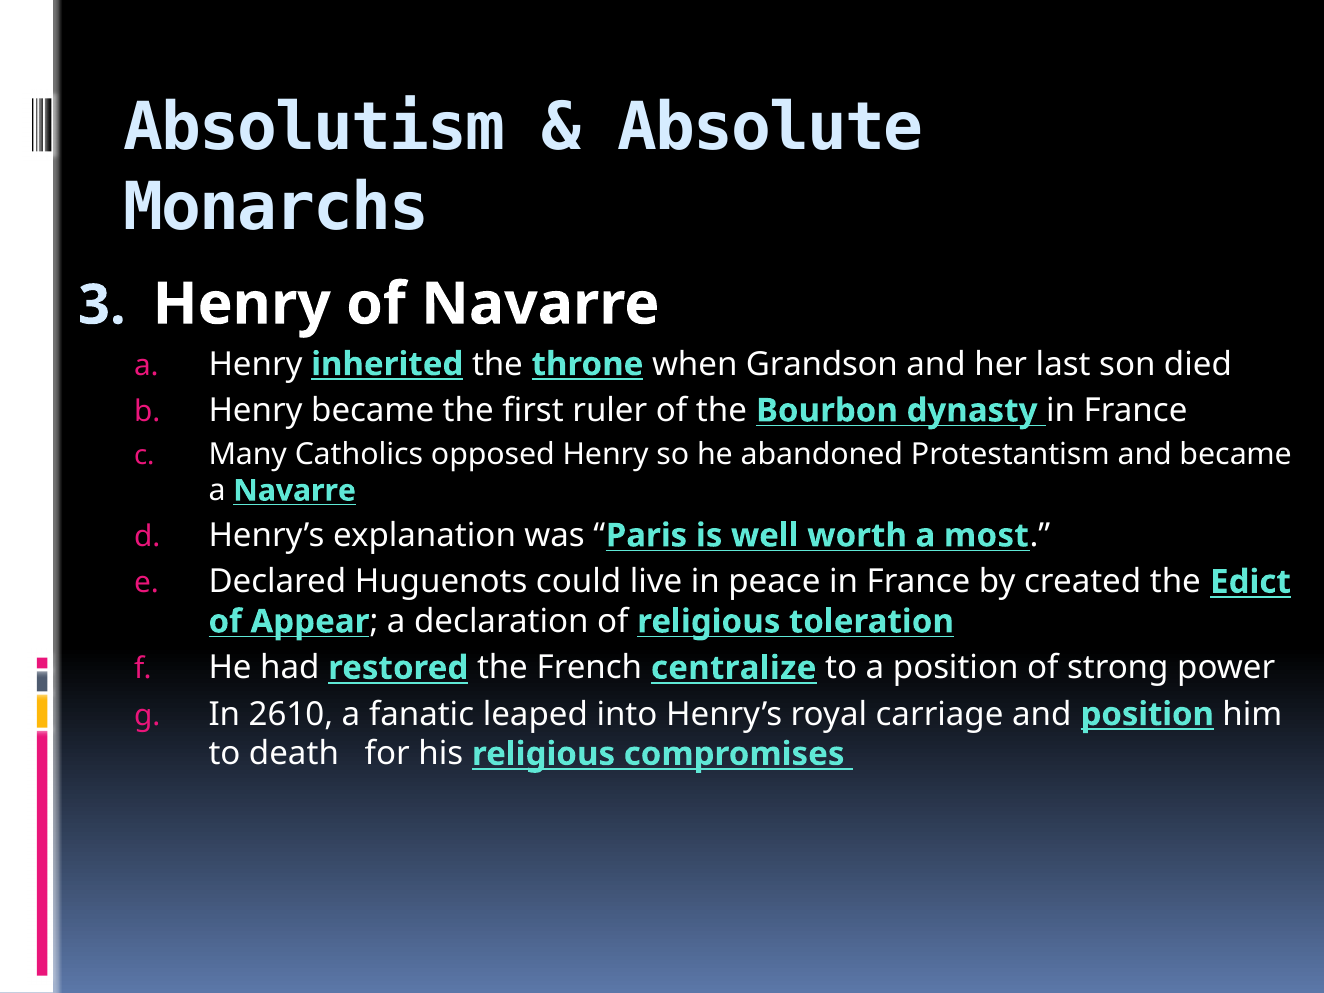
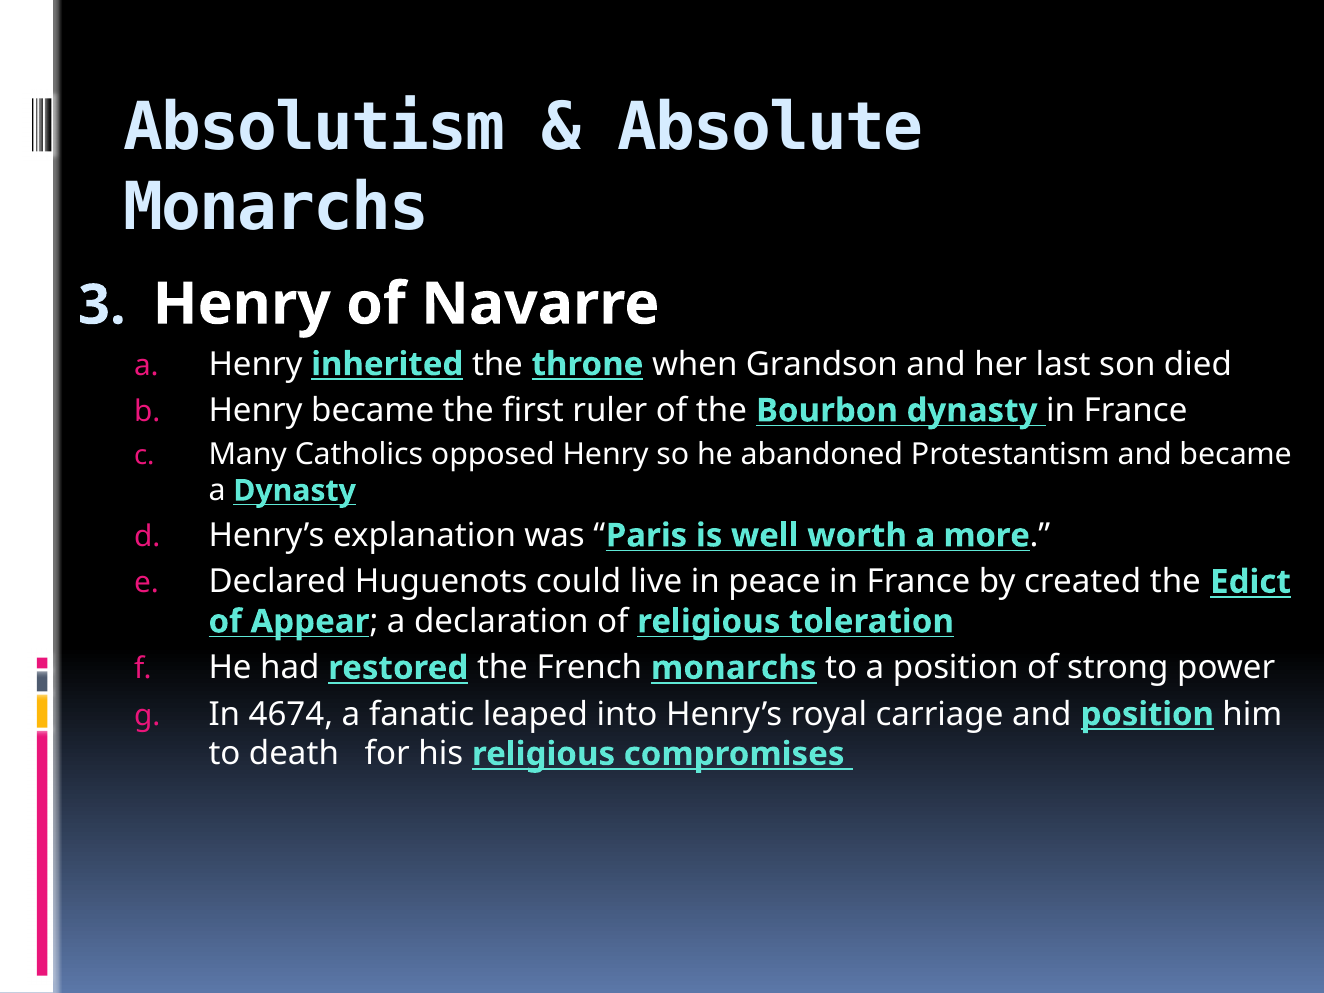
a Navarre: Navarre -> Dynasty (295, 491)
most: most -> more (987, 536)
French centralize: centralize -> monarchs (734, 668)
2610: 2610 -> 4674 (291, 714)
